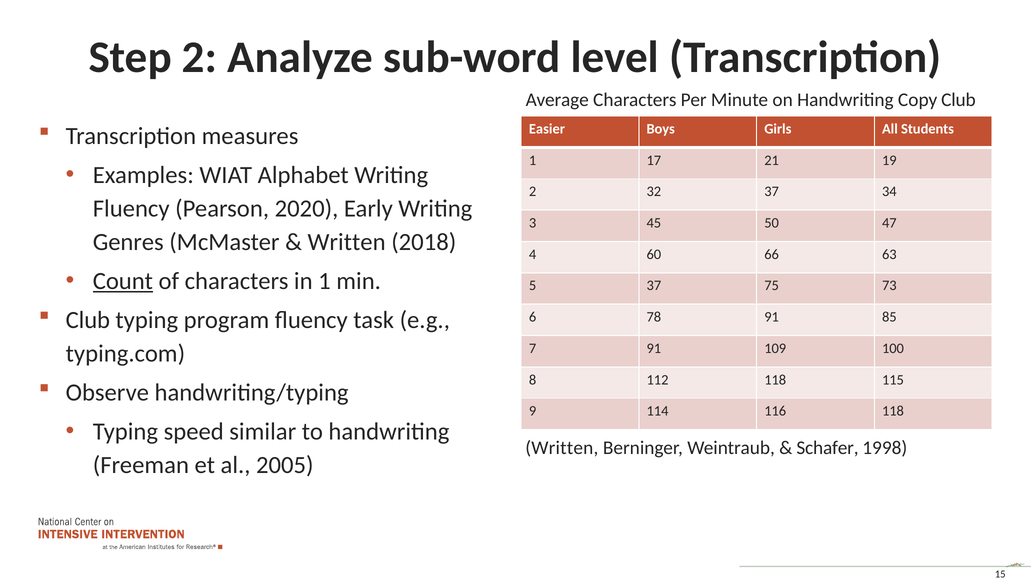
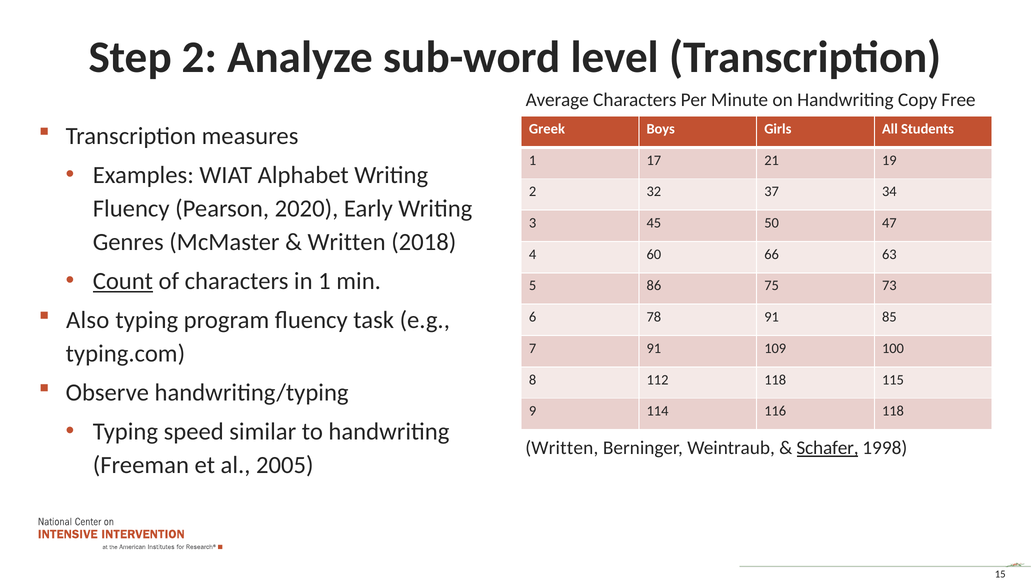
Copy Club: Club -> Free (958, 100)
Easier: Easier -> Greek (547, 129)
5 37: 37 -> 86 (654, 286)
Club: Club -> Also (88, 320)
Schafer underline: none -> present (828, 448)
